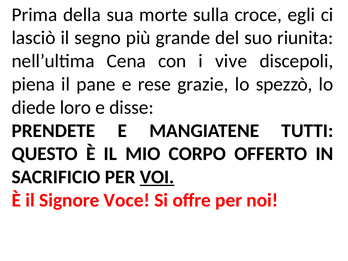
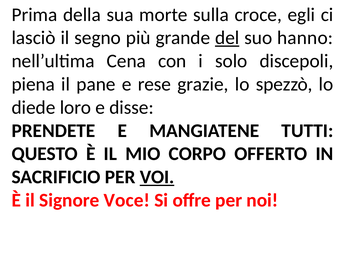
del underline: none -> present (227, 38)
riunita: riunita -> hanno (305, 38)
vive: vive -> solo (231, 61)
